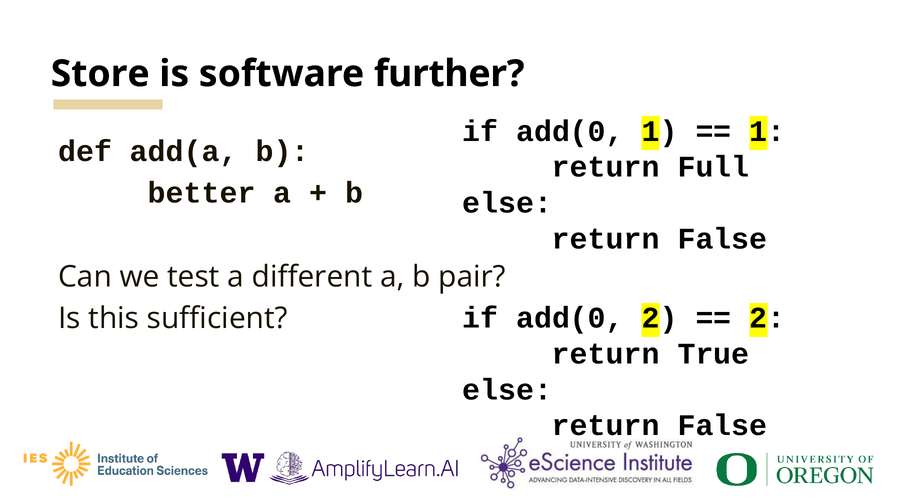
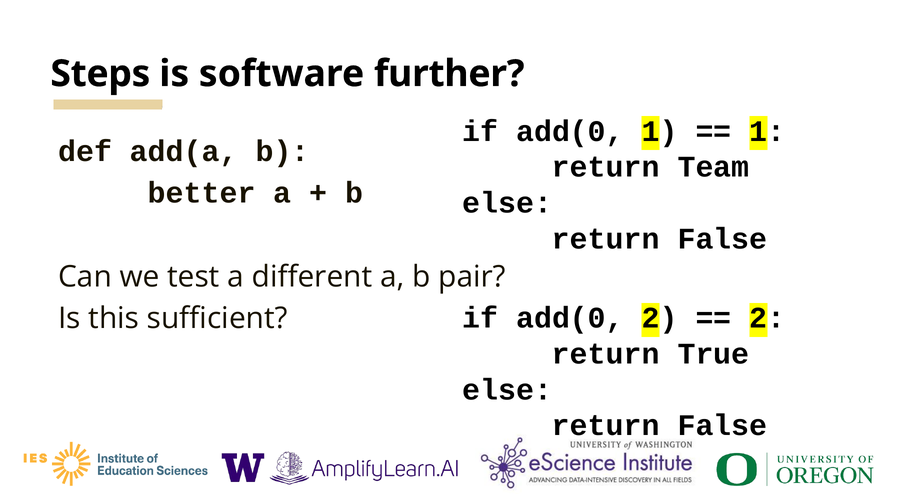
Store: Store -> Steps (100, 74)
Full: Full -> Team (713, 167)
